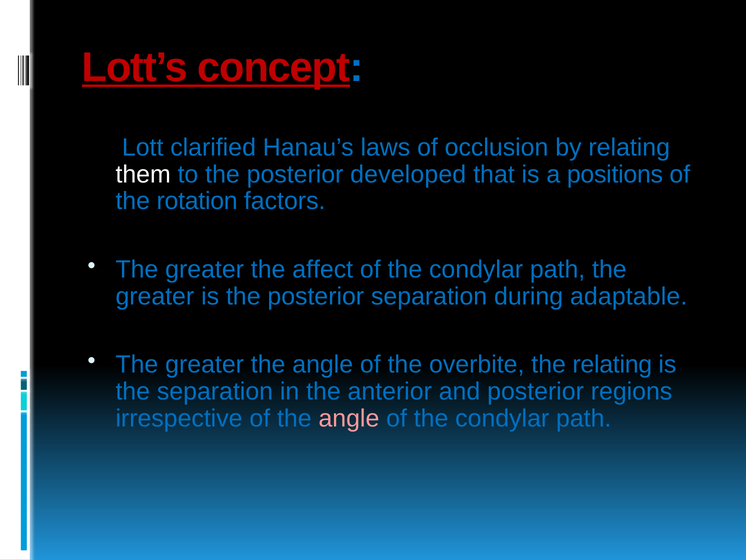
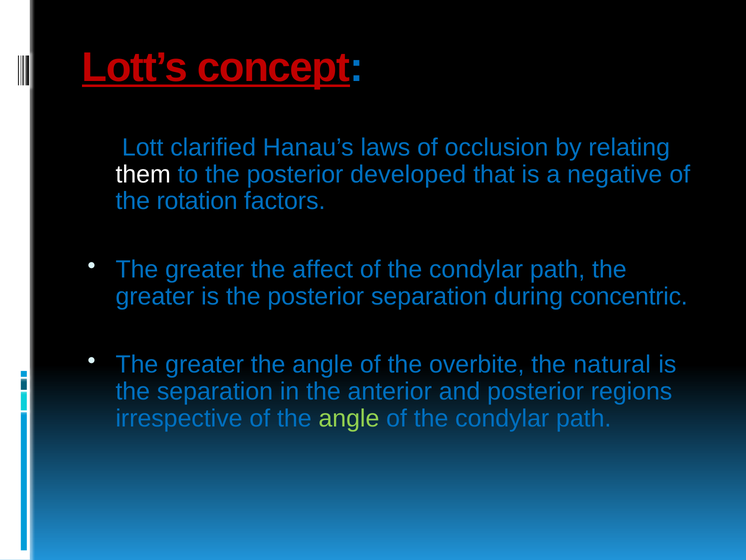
positions: positions -> negative (615, 174)
adaptable: adaptable -> concentric (629, 296)
the relating: relating -> natural (612, 364)
angle colour: pink -> light green (349, 418)
